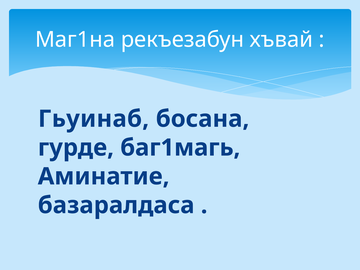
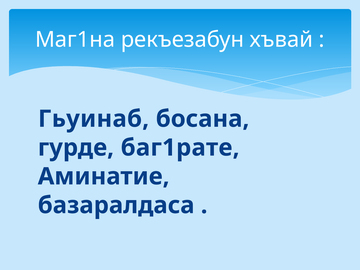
баг1магь: баг1магь -> баг1рате (180, 148)
